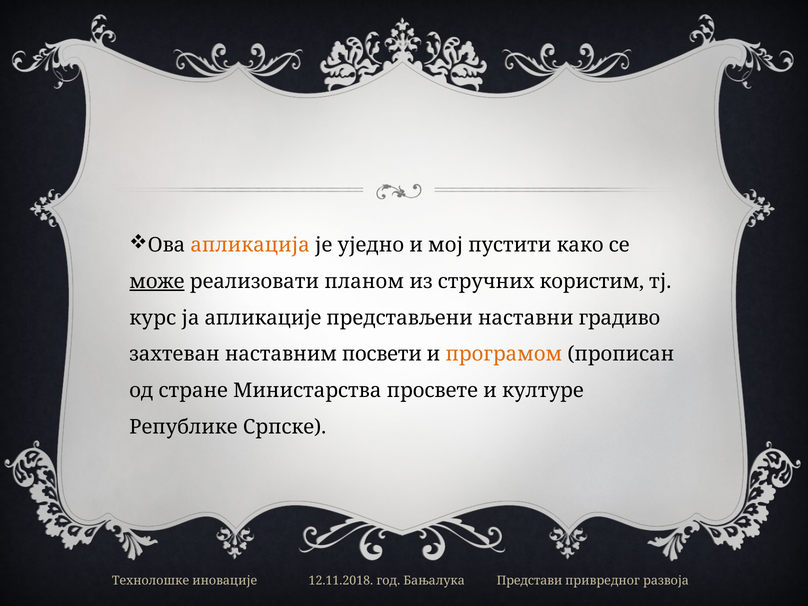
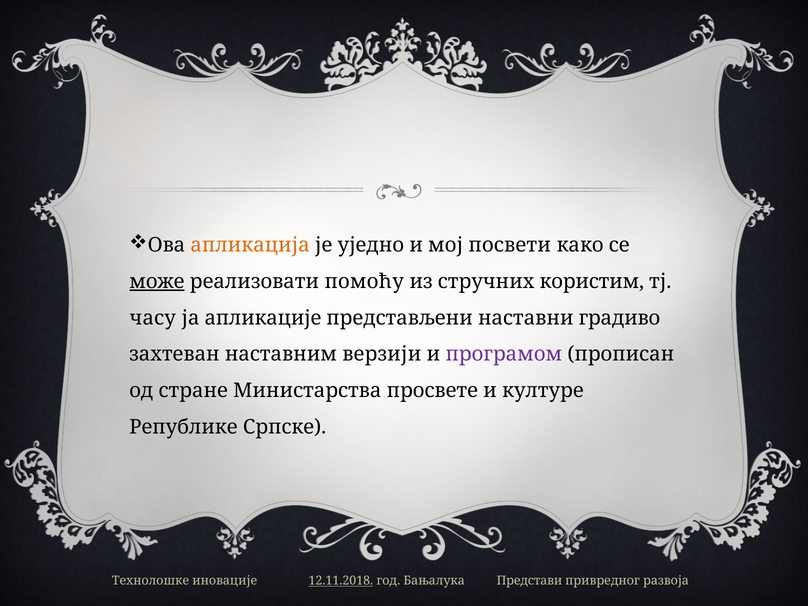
пустити: пустити -> посвети (510, 245)
планом: планом -> помоћу (364, 282)
курс: курс -> часу (153, 318)
посвети: посвети -> верзији (382, 354)
програмом colour: orange -> purple (504, 354)
12.11.2018 underline: none -> present (341, 581)
